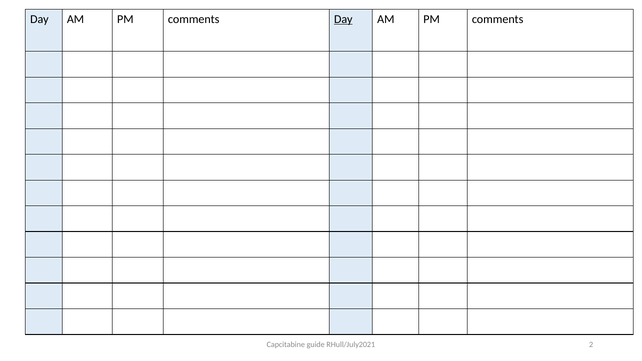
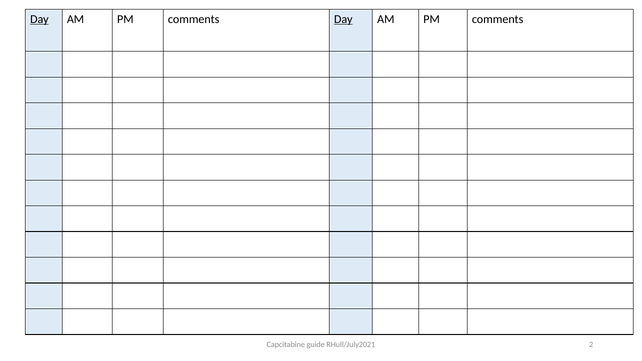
Day underline: none -> present (39, 19)
